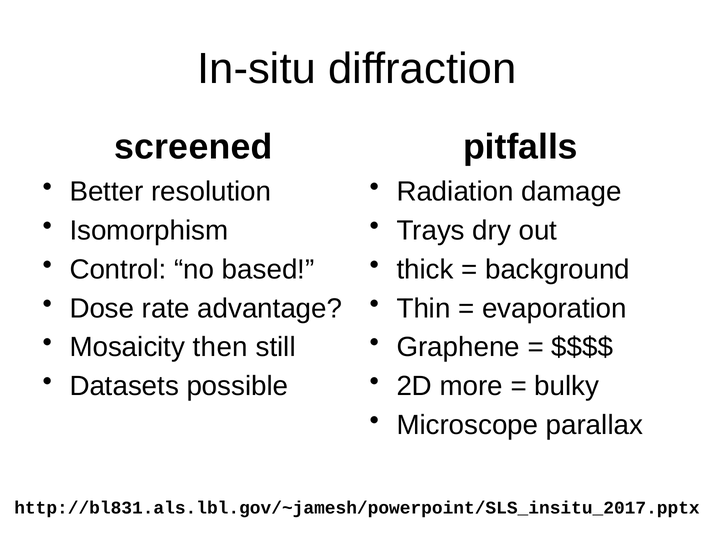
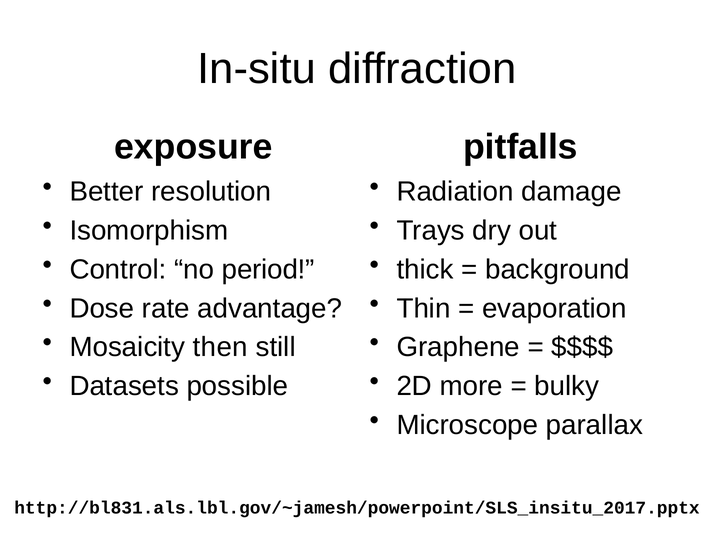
screened: screened -> exposure (193, 147)
based: based -> period (268, 270)
